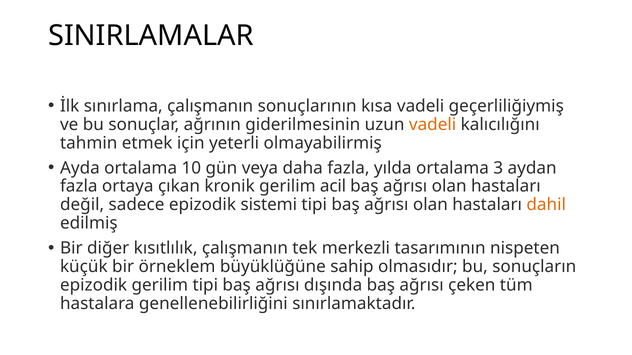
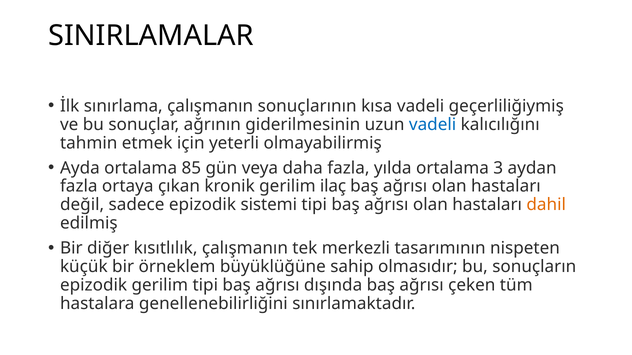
vadeli colour: orange -> blue (433, 125)
10: 10 -> 85 (191, 168)
acil: acil -> ilaç (333, 187)
